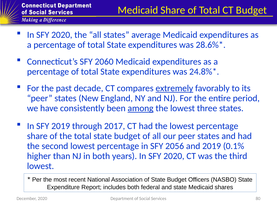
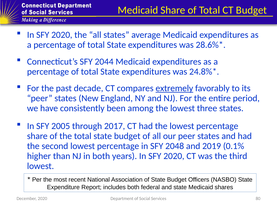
2060: 2060 -> 2044 (104, 62)
among underline: present -> none (141, 108)
SFY 2019: 2019 -> 2005 (61, 126)
2056: 2056 -> 2048 (175, 146)
